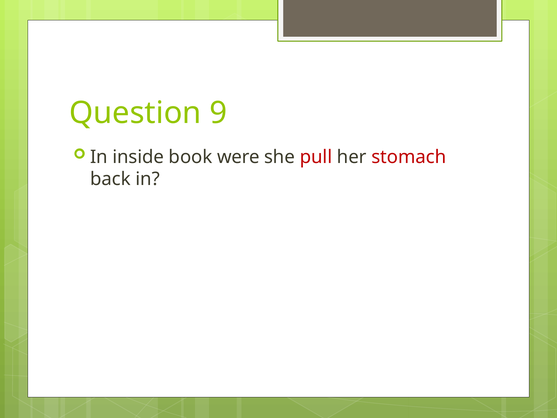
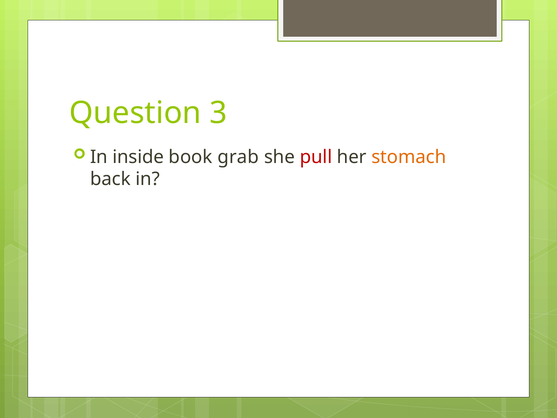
9: 9 -> 3 (218, 113)
were: were -> grab (238, 157)
stomach colour: red -> orange (409, 157)
